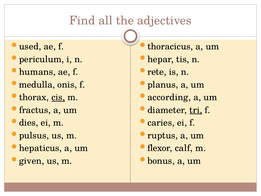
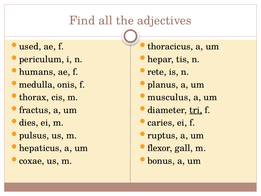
cis underline: present -> none (58, 97)
according: according -> musculus (169, 97)
calf: calf -> gall (184, 148)
given: given -> coxae (32, 161)
